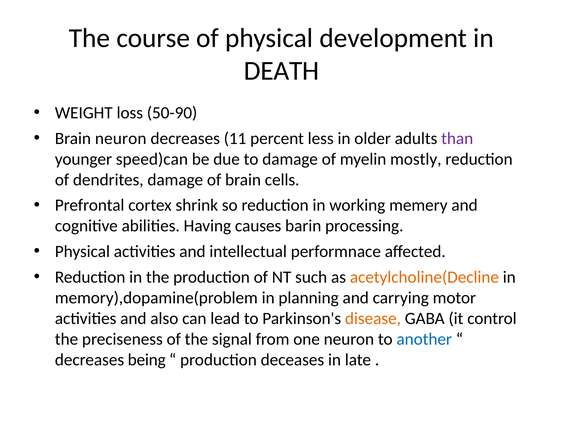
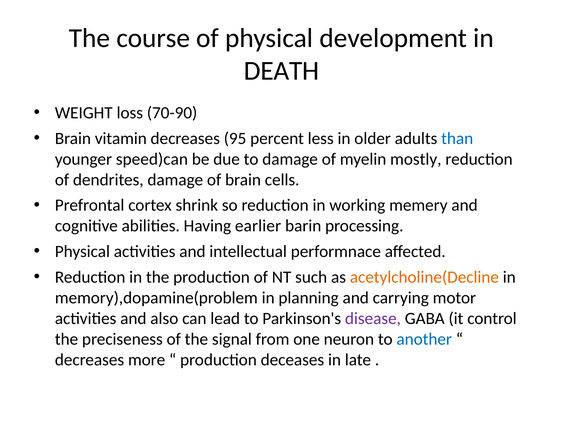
50-90: 50-90 -> 70-90 (172, 113)
Brain neuron: neuron -> vitamin (121, 139)
11: 11 -> 95 (235, 139)
than colour: purple -> blue (457, 139)
causes: causes -> earlier (258, 226)
disease colour: orange -> purple (373, 319)
being: being -> more (147, 360)
